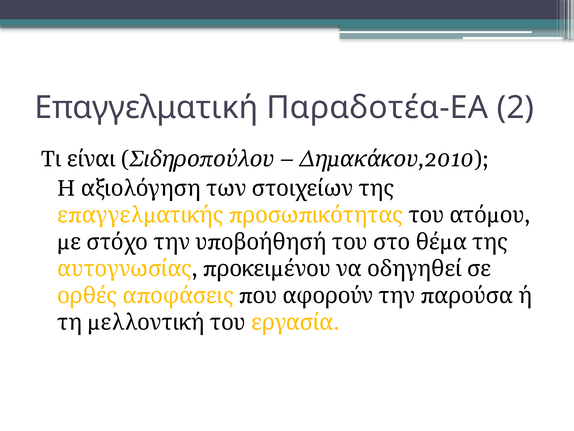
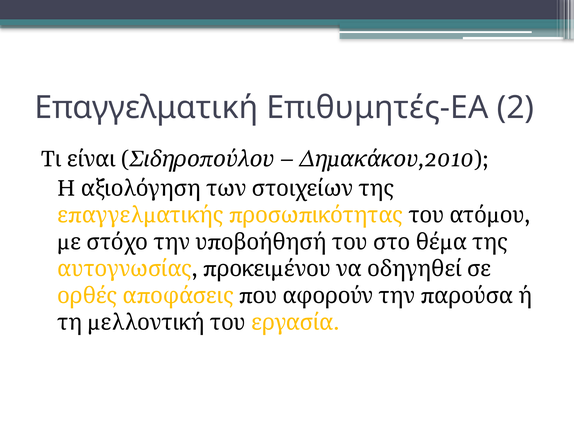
Παραδοτέα-ΕΑ: Παραδοτέα-ΕΑ -> Επιθυμητές-ΕΑ (377, 107)
